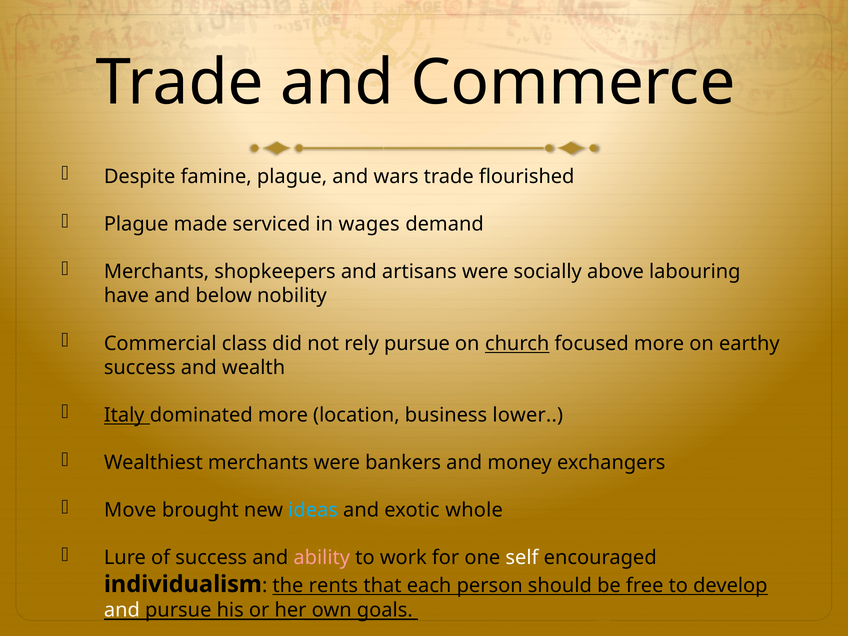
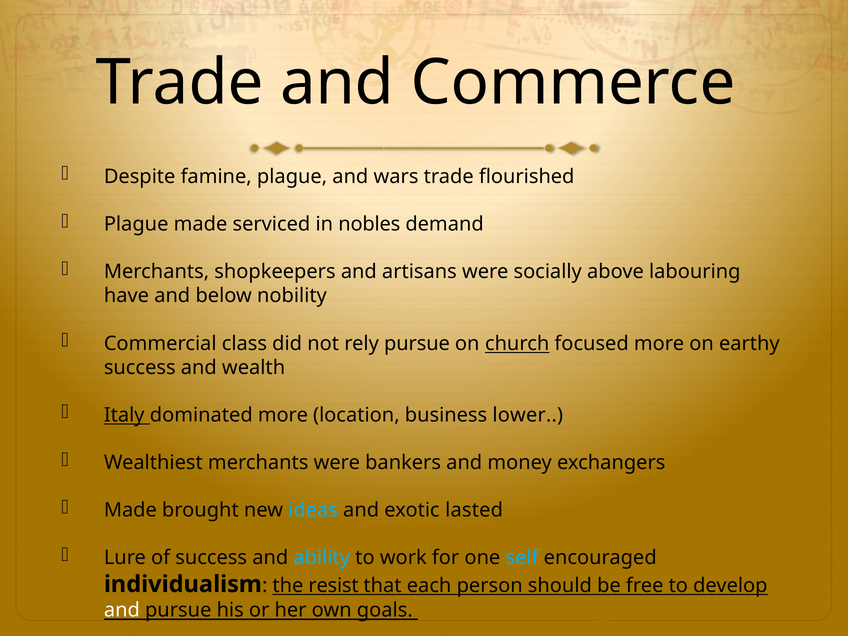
wages: wages -> nobles (369, 224)
Move: Move -> Made (130, 510)
whole: whole -> lasted (474, 510)
ability colour: pink -> light blue (322, 558)
self colour: white -> light blue (522, 558)
rents: rents -> resist (334, 585)
